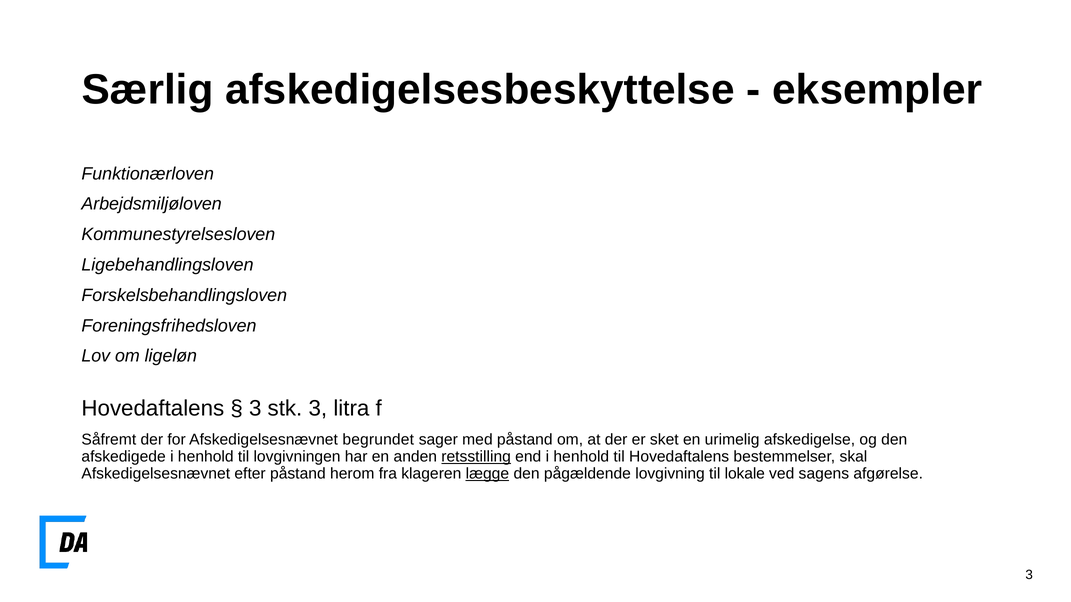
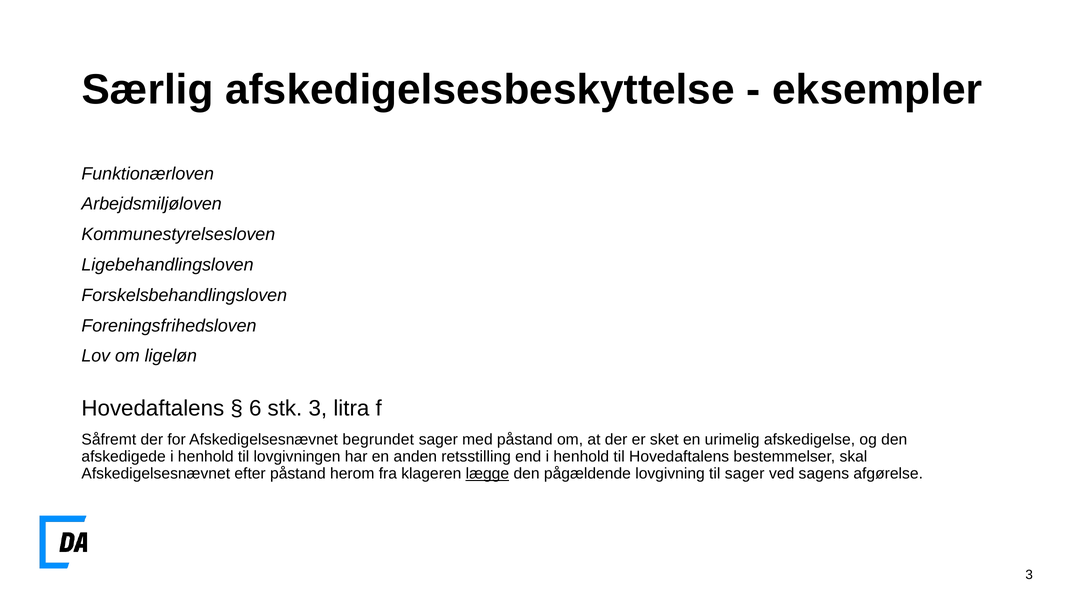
3: 3 -> 6 (255, 408)
retsstilling underline: present -> none (476, 457)
til lokale: lokale -> sager (745, 474)
